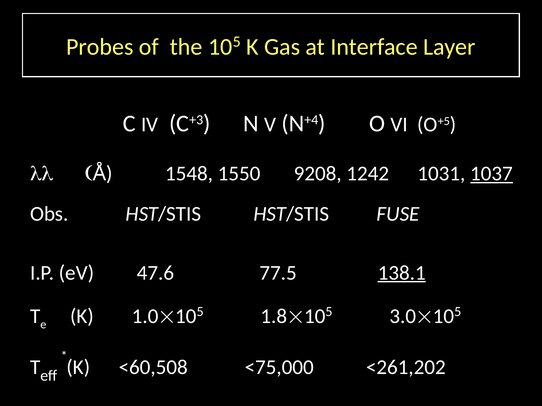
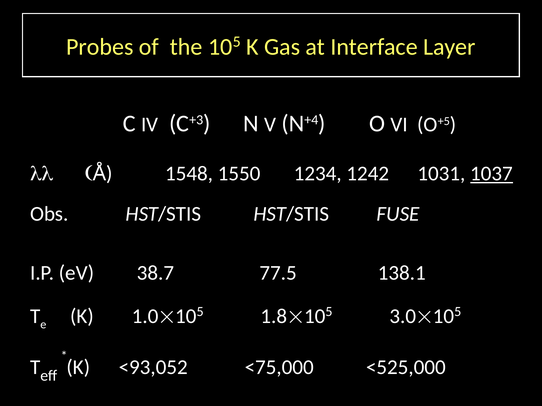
9208: 9208 -> 1234 (318, 174)
47.6: 47.6 -> 38.7 (156, 273)
138.1 underline: present -> none (402, 273)
<60,508: <60,508 -> <93,052 (153, 368)
<261,202: <261,202 -> <525,000 (406, 368)
